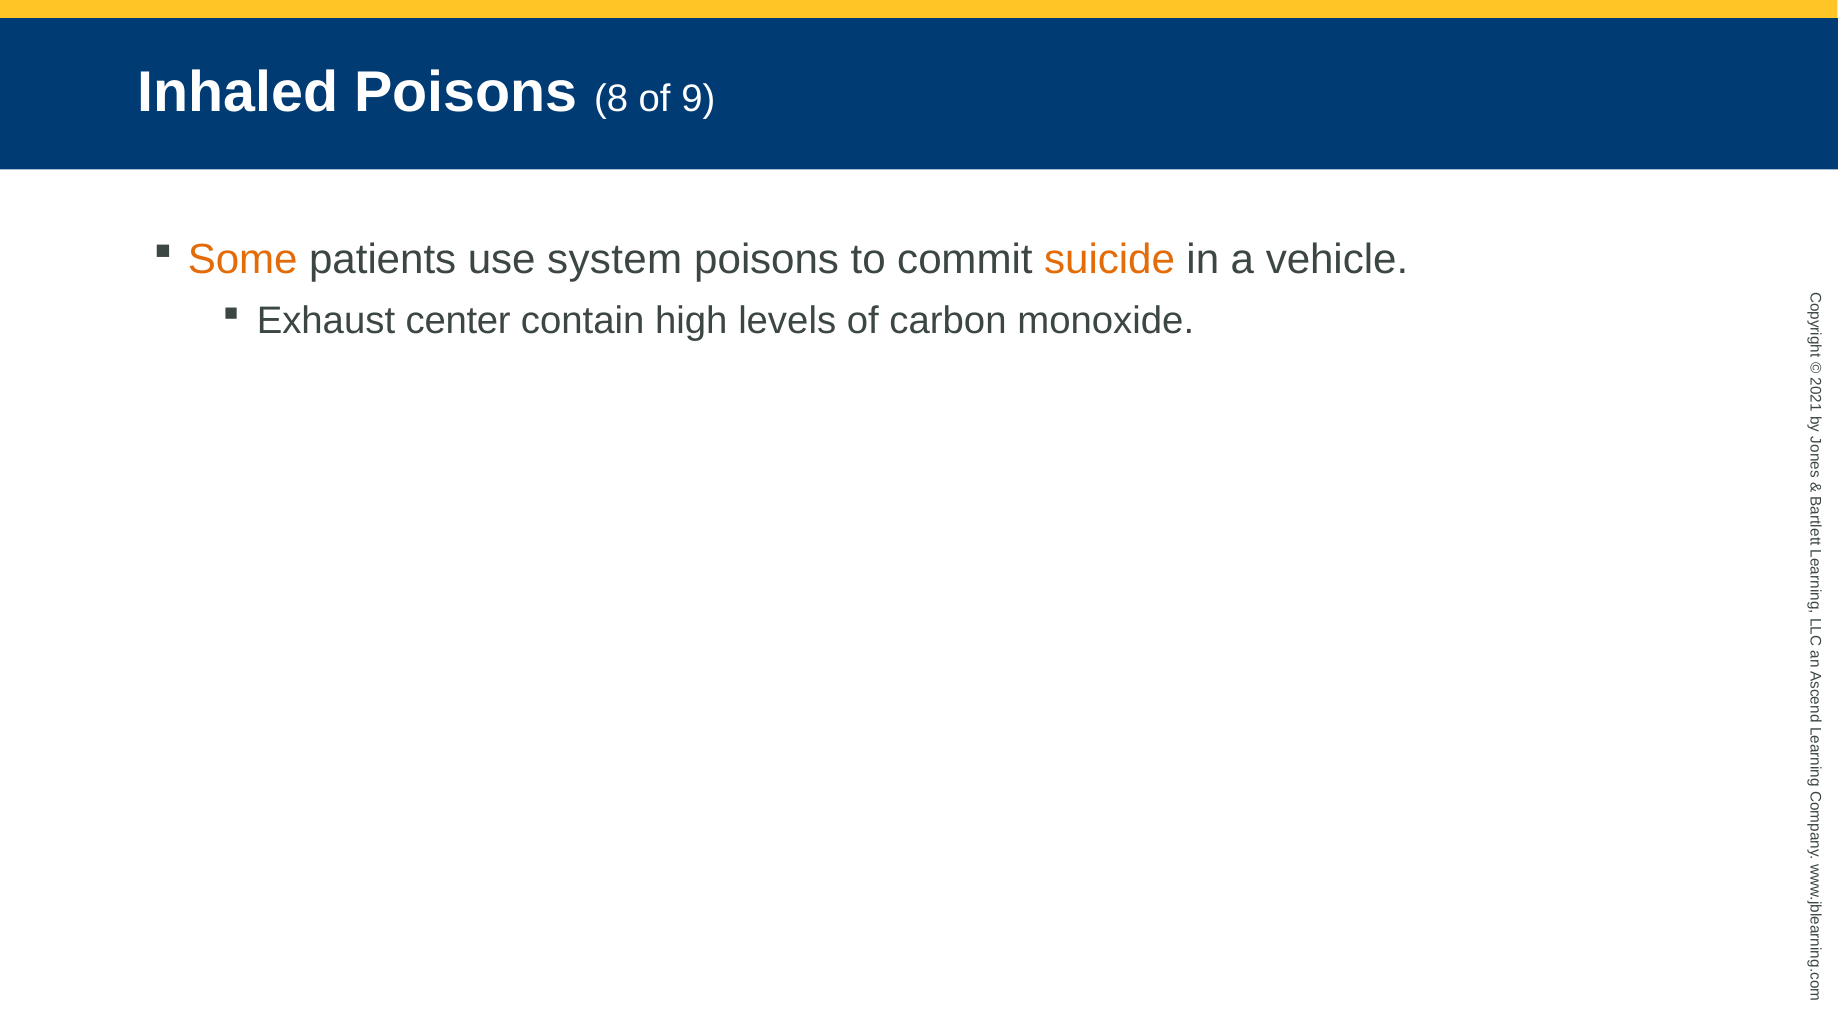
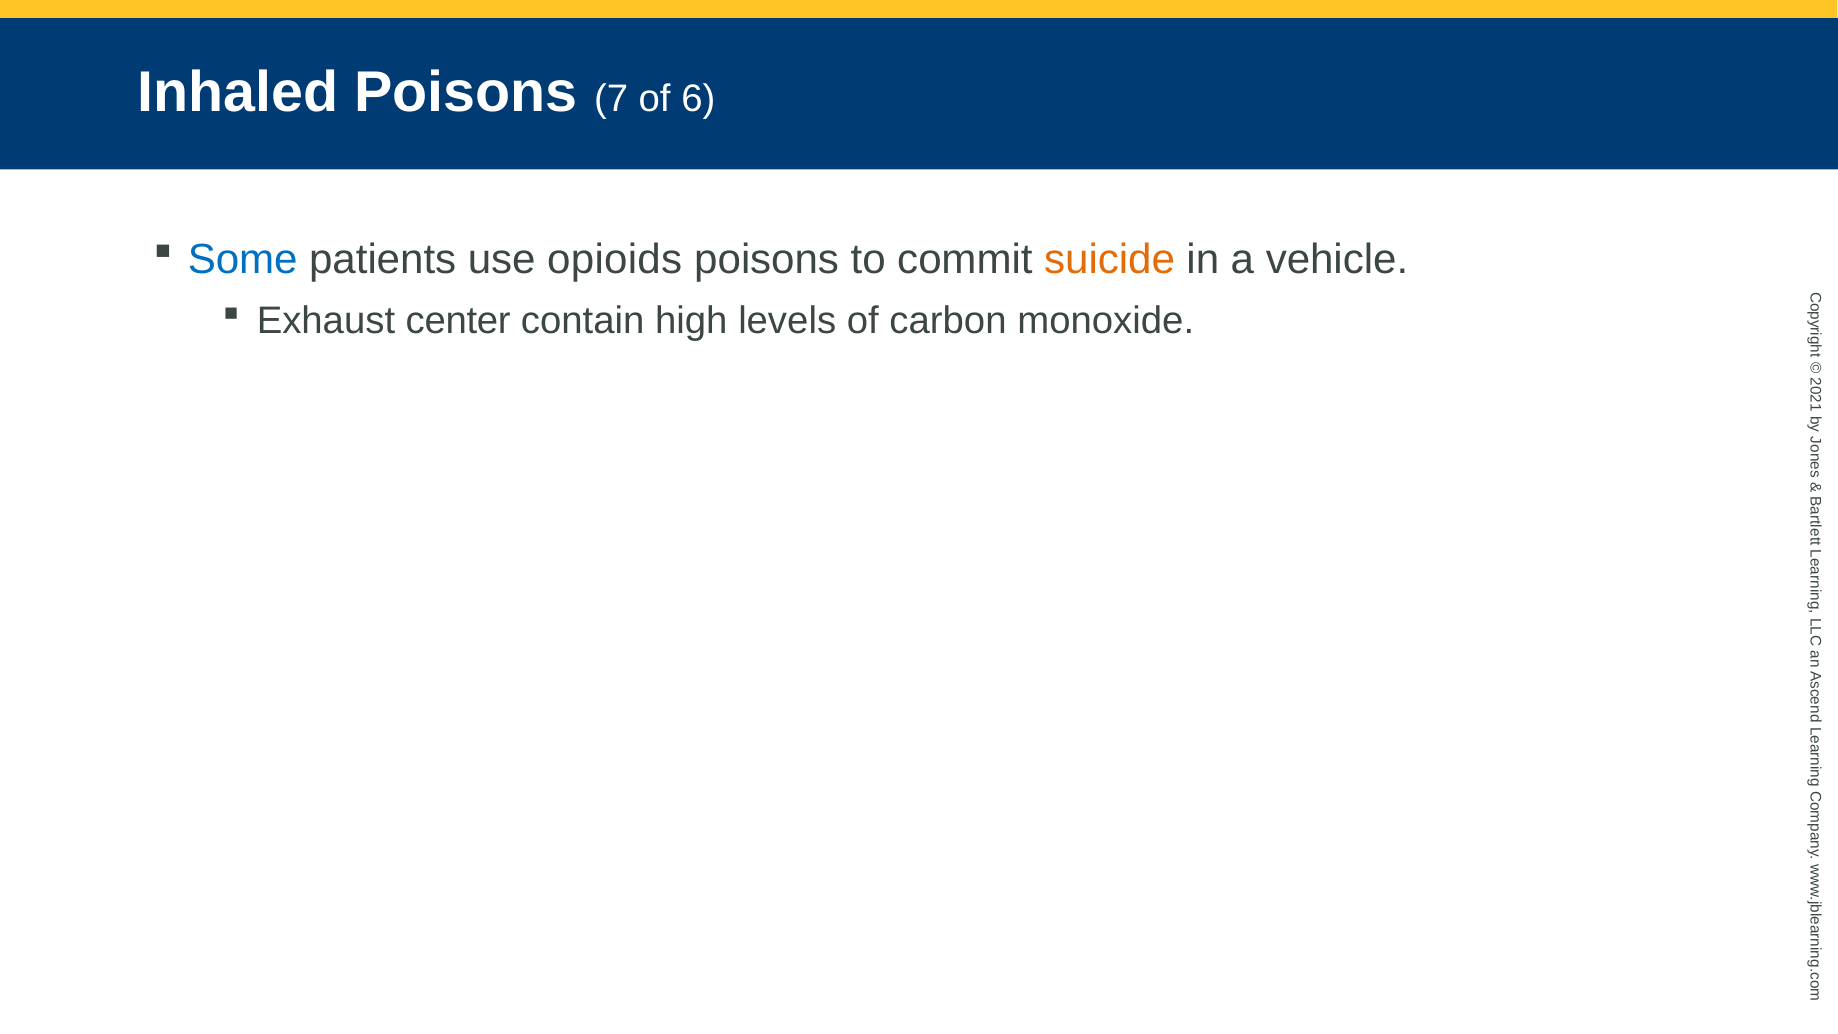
8: 8 -> 7 (611, 99)
9: 9 -> 6 (698, 99)
Some colour: orange -> blue (243, 260)
system: system -> opioids (615, 260)
